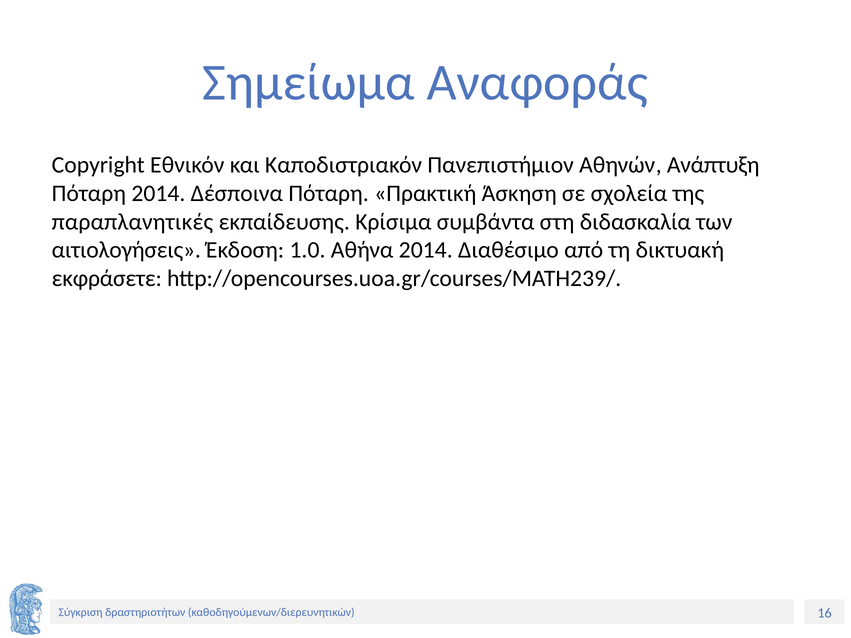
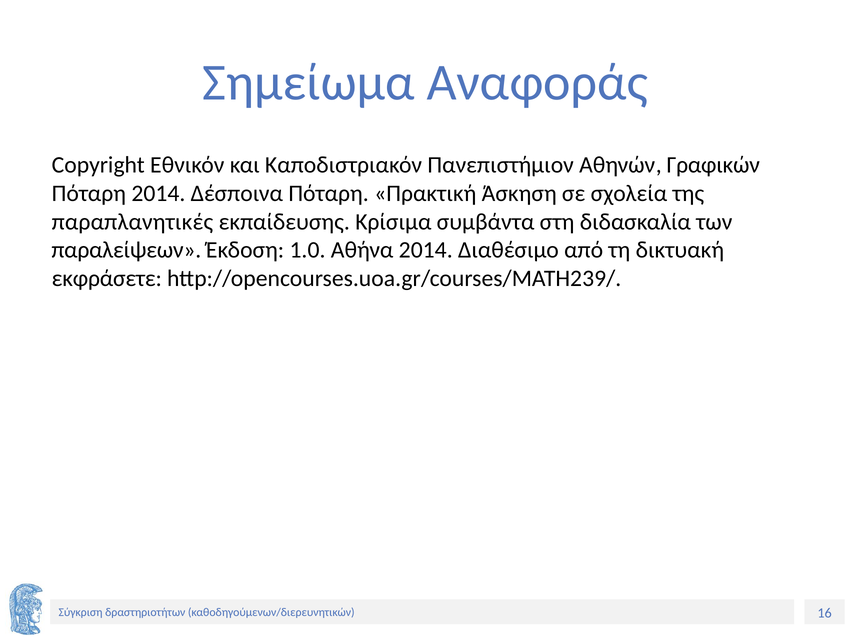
Ανάπτυξη: Ανάπτυξη -> Γραφικών (713, 165)
αιτιολογήσεις: αιτιολογήσεις -> παραλείψεων (126, 250)
